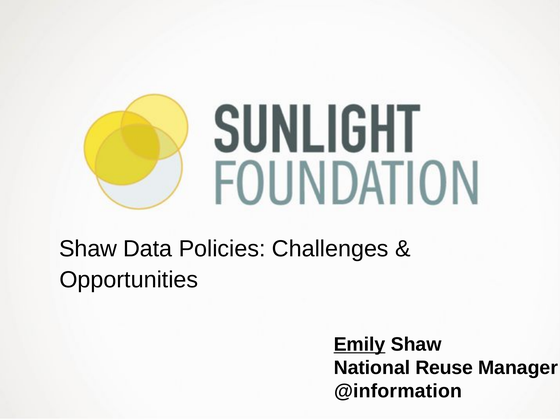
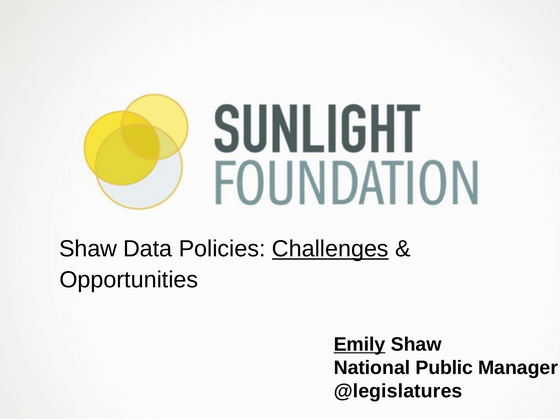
Challenges underline: none -> present (330, 249)
Reuse: Reuse -> Public (444, 368)
@information: @information -> @legislatures (398, 391)
